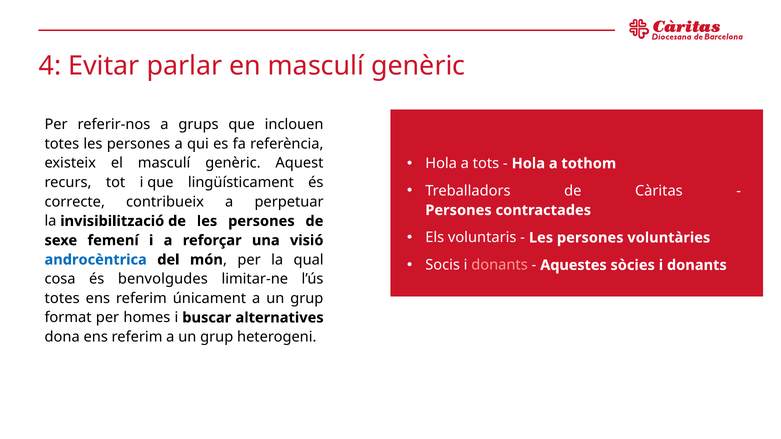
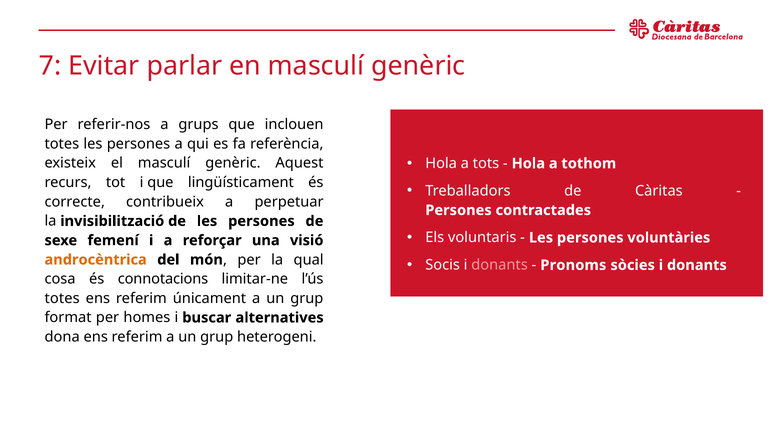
4: 4 -> 7 (50, 66)
androcèntrica colour: blue -> orange (96, 260)
Aquestes: Aquestes -> Pronoms (573, 265)
benvolgudes: benvolgudes -> connotacions (163, 279)
